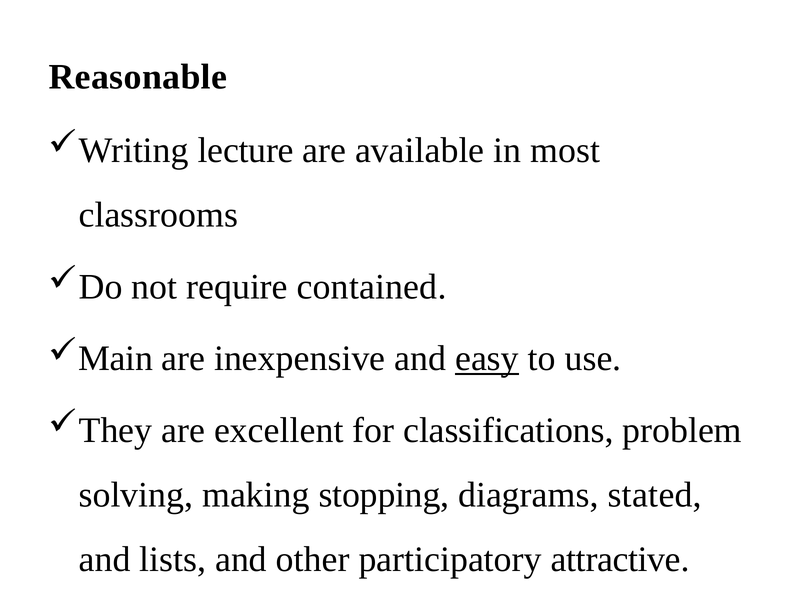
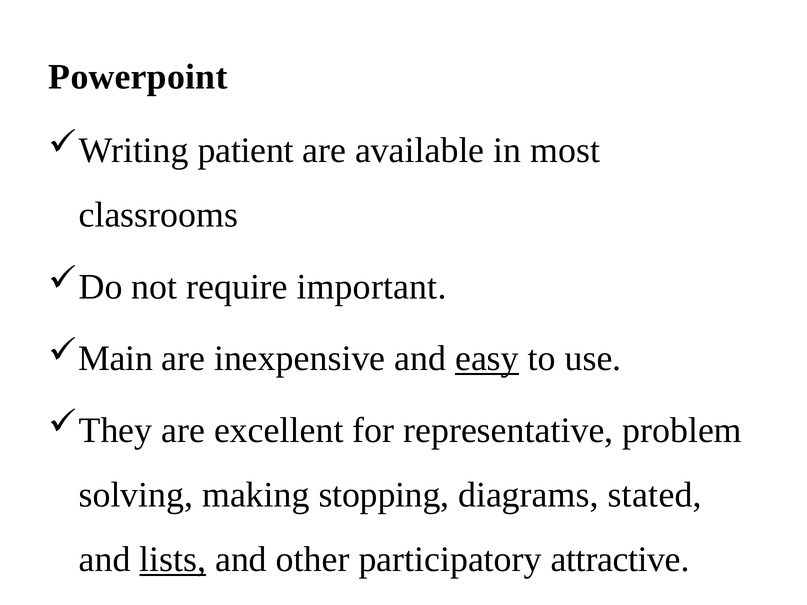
Reasonable: Reasonable -> Powerpoint (138, 77)
lecture: lecture -> patient (246, 151)
contained: contained -> important (372, 287)
classifications: classifications -> representative (508, 431)
lists underline: none -> present (173, 560)
